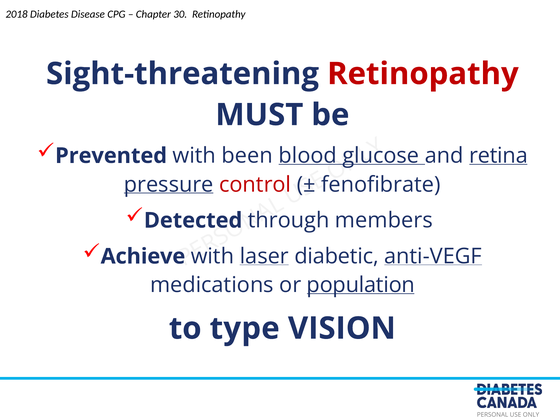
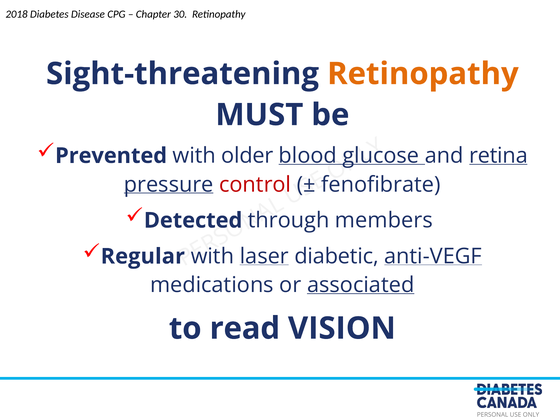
Retinopathy colour: red -> orange (423, 74)
been: been -> older (247, 156)
Achieve: Achieve -> Regular (143, 256)
population: population -> associated (361, 285)
type: type -> read (245, 328)
